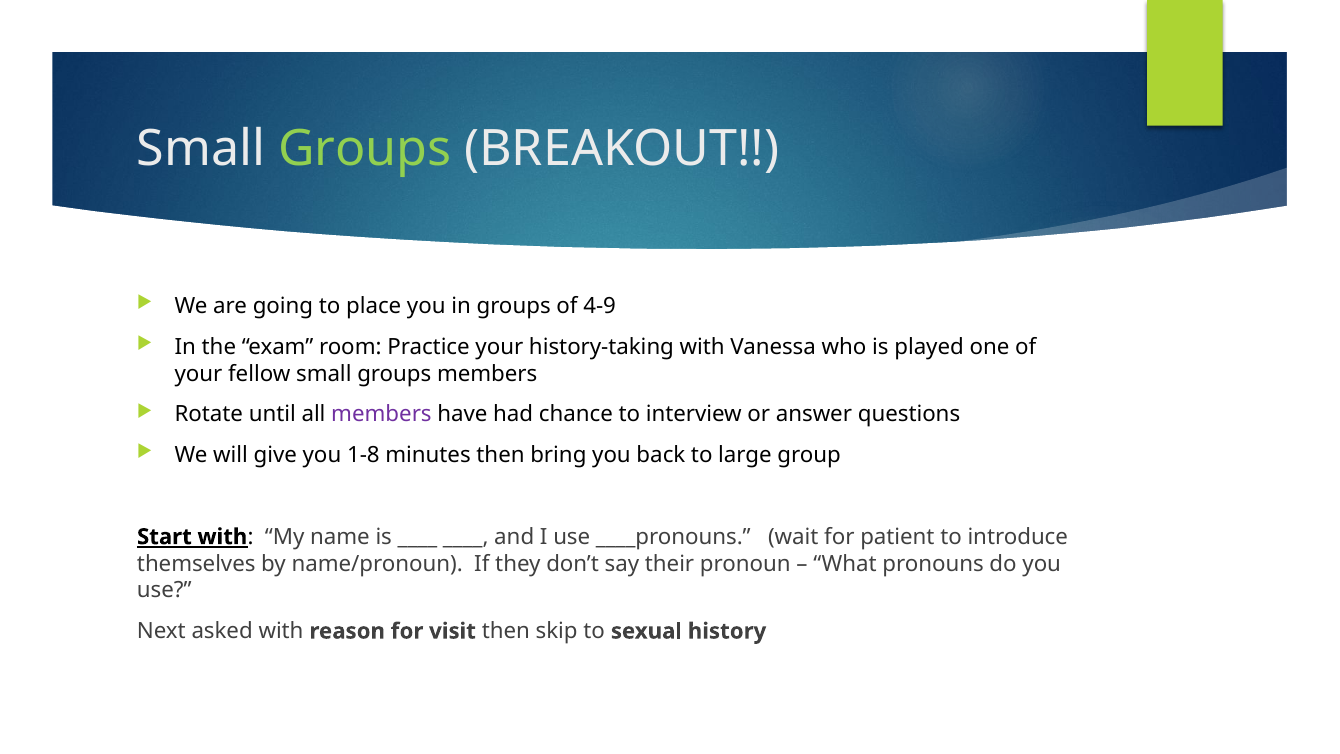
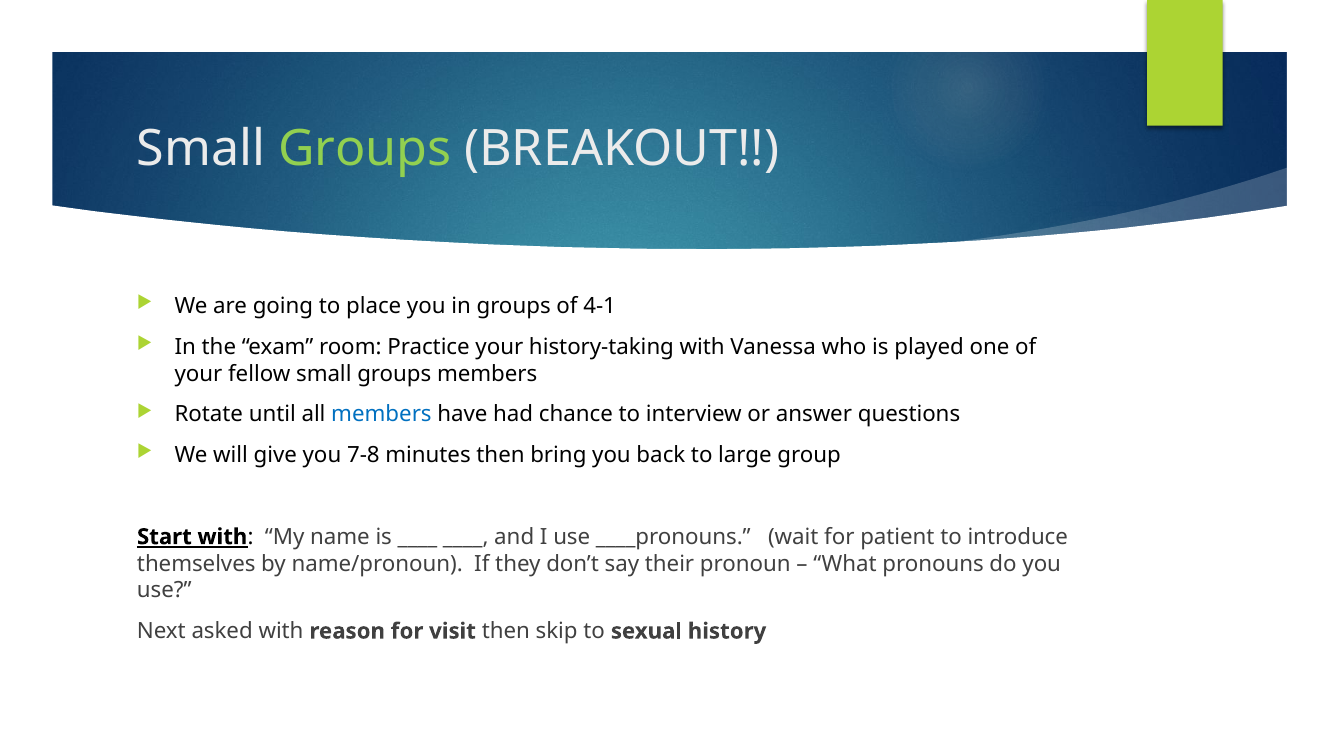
4-9: 4-9 -> 4-1 (600, 306)
members colour: purple -> blue (381, 414)
1-8: 1-8 -> 7-8 (363, 455)
